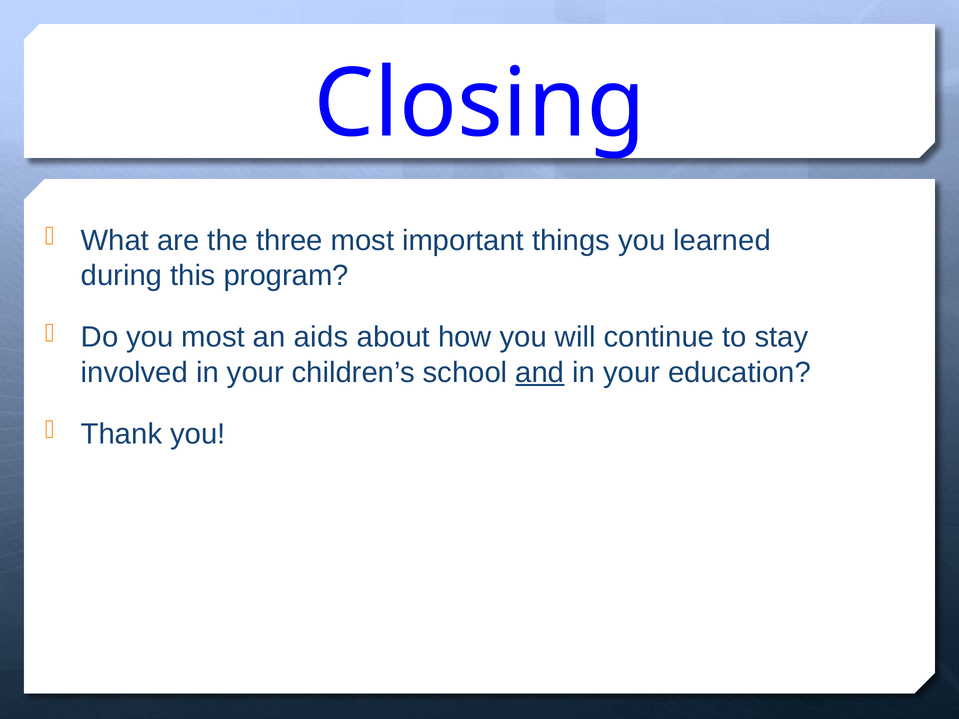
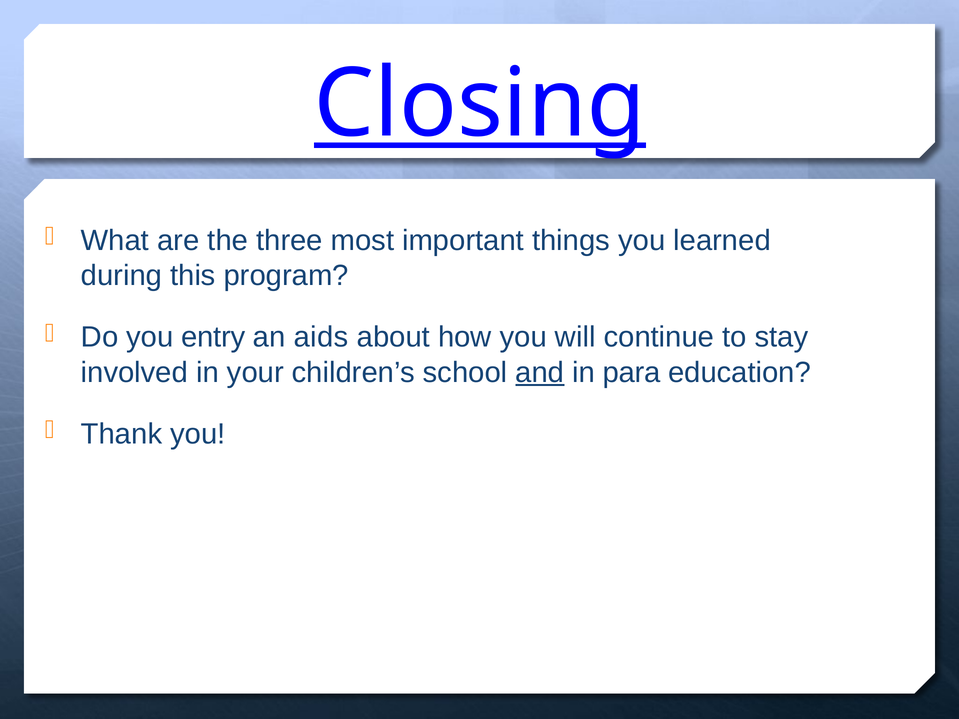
Closing underline: none -> present (480, 104)
you most: most -> entry (213, 337)
your: your -> para (632, 373)
